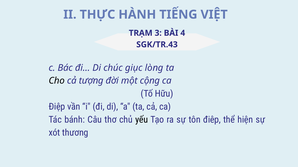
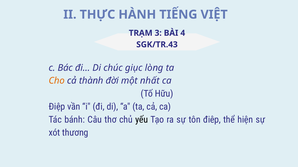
Cho colour: black -> orange (57, 81)
tượng: tượng -> thành (91, 81)
cộng: cộng -> nhất (150, 81)
